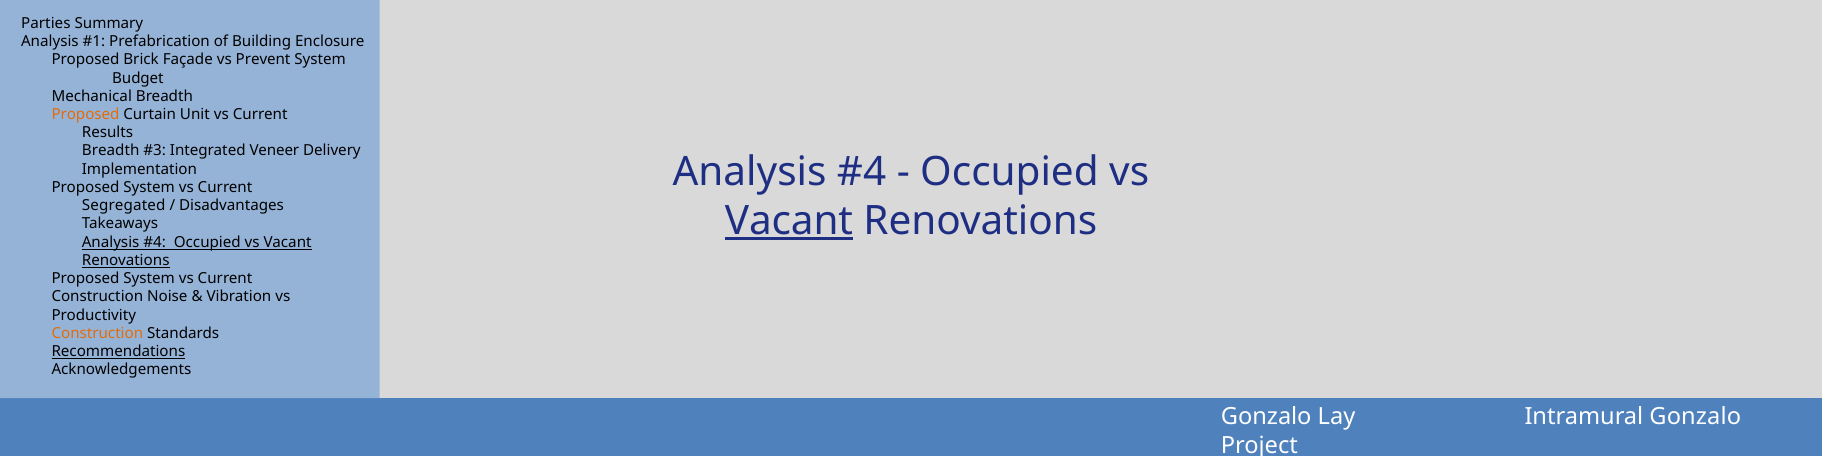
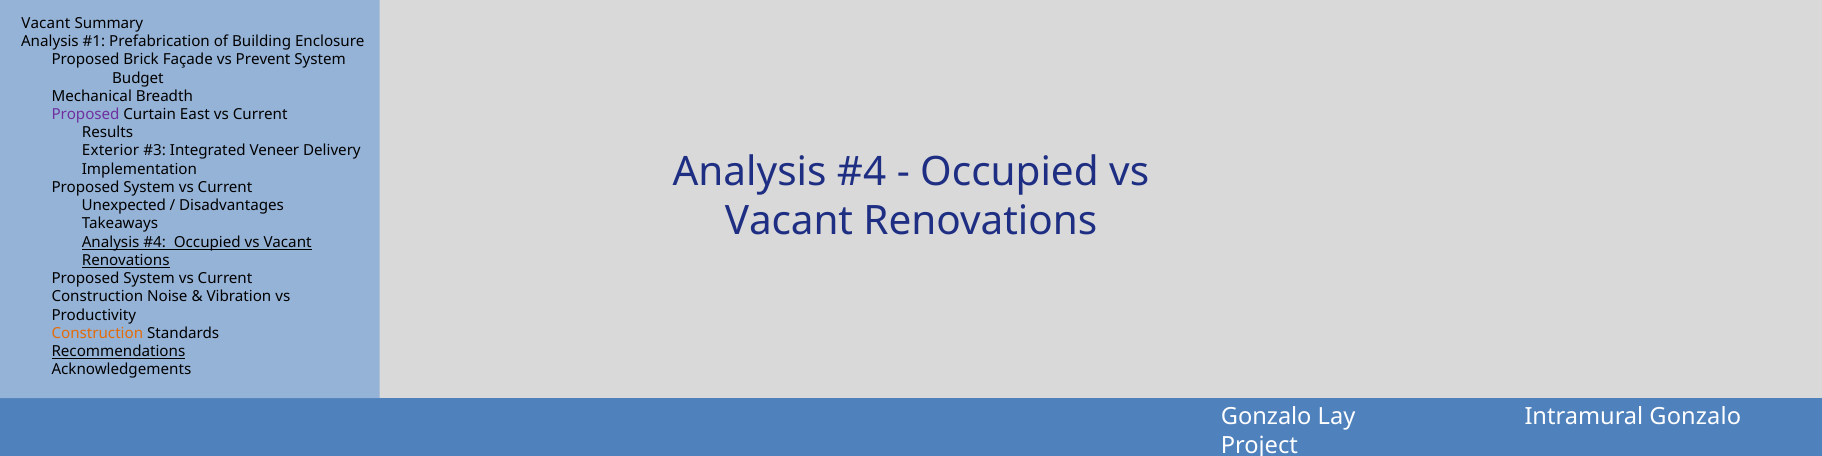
Parties: Parties -> Vacant (46, 23)
Proposed colour: orange -> purple (85, 114)
Unit: Unit -> East (195, 114)
Breadth: Breadth -> Exterior (111, 151)
Segregated: Segregated -> Unexpected (124, 205)
Vacant underline: present -> none (789, 221)
